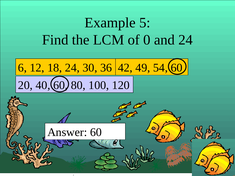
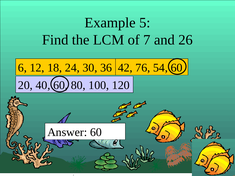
0: 0 -> 7 (147, 40)
and 24: 24 -> 26 (186, 40)
49: 49 -> 76 (143, 68)
